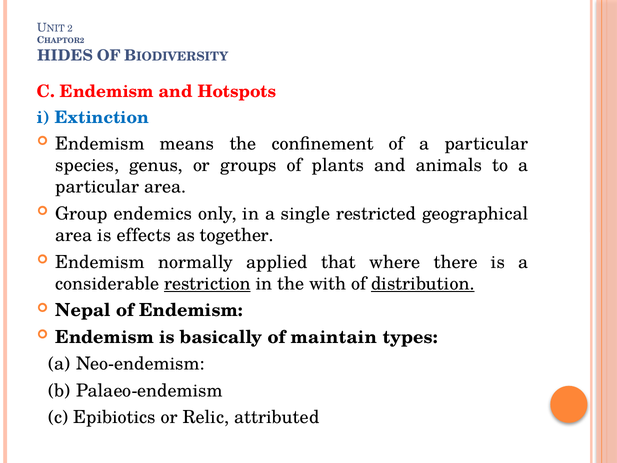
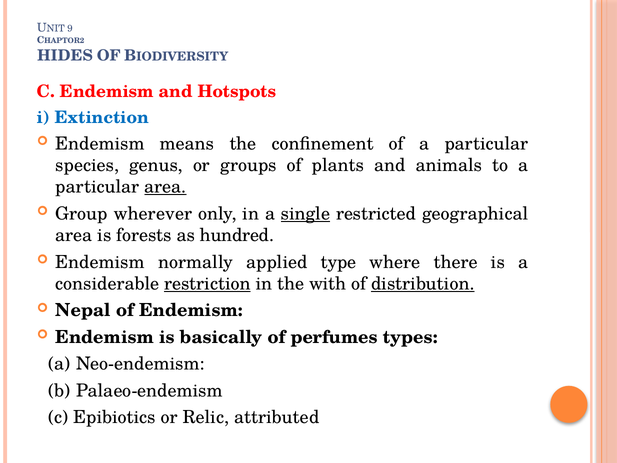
2: 2 -> 9 (70, 28)
area underline: none -> present (165, 187)
endemics: endemics -> wherever (153, 214)
single underline: none -> present (306, 214)
effects: effects -> forests (144, 235)
together: together -> hundred (237, 235)
that: that -> type (339, 262)
maintain: maintain -> perfumes (334, 337)
